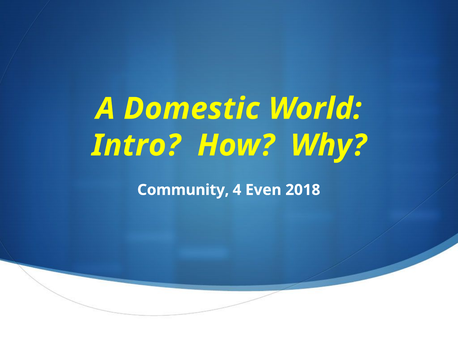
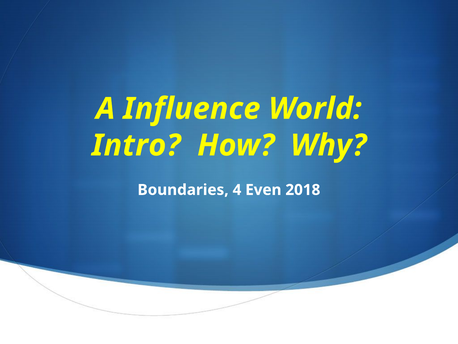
Domestic: Domestic -> Influence (192, 109)
Community: Community -> Boundaries (183, 190)
